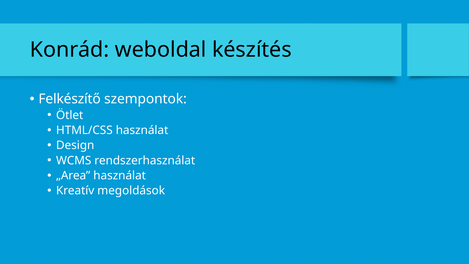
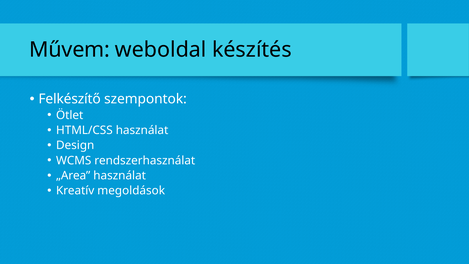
Konrád: Konrád -> Művem (70, 50)
